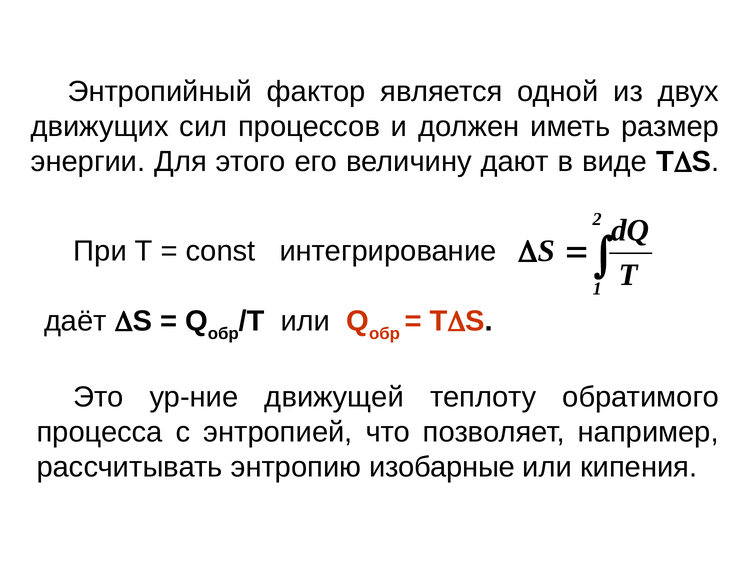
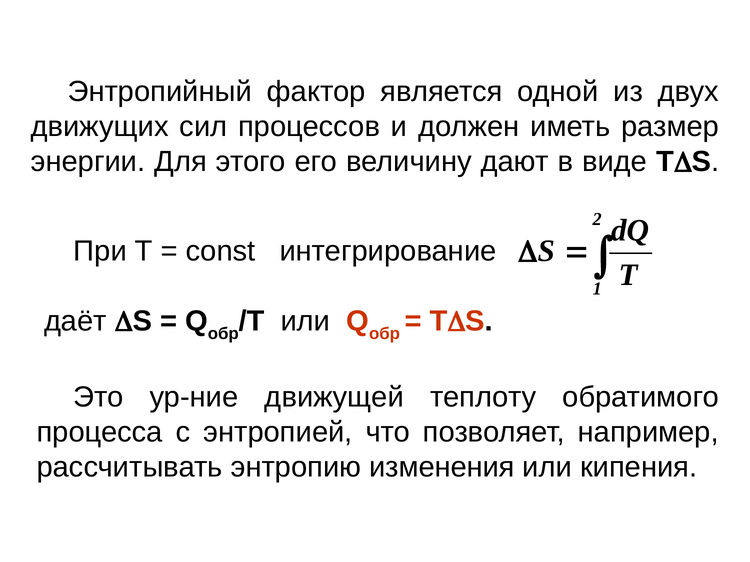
изобарные: изобарные -> изменения (442, 468)
